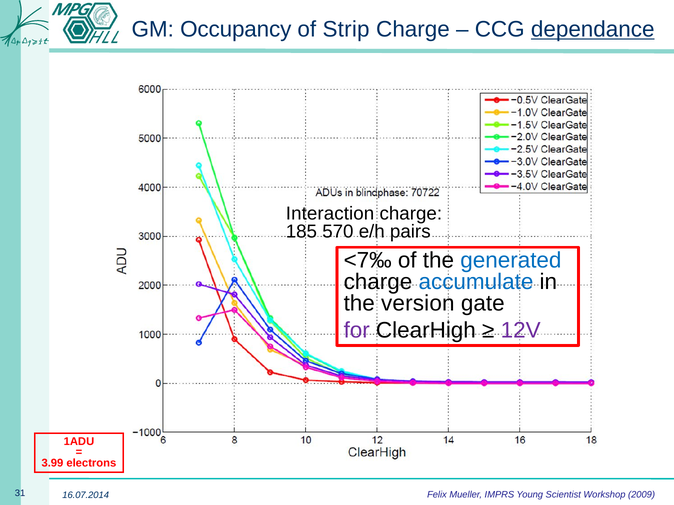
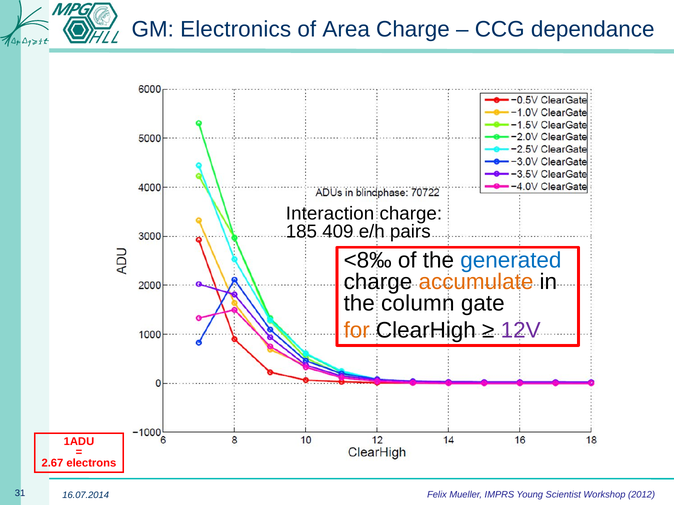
Occupancy: Occupancy -> Electronics (236, 29)
Strip: Strip -> Area (346, 29)
dependance underline: present -> none (593, 29)
570: 570 -> 409 (338, 232)
<7‰: <7‰ -> <8‰ (368, 261)
accumulate colour: blue -> orange (476, 282)
version: version -> column (418, 304)
for colour: purple -> orange (357, 331)
3.99: 3.99 -> 2.67 (52, 464)
2009: 2009 -> 2012 (642, 495)
